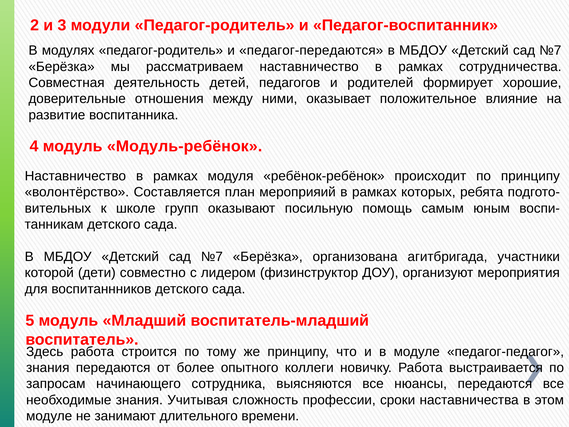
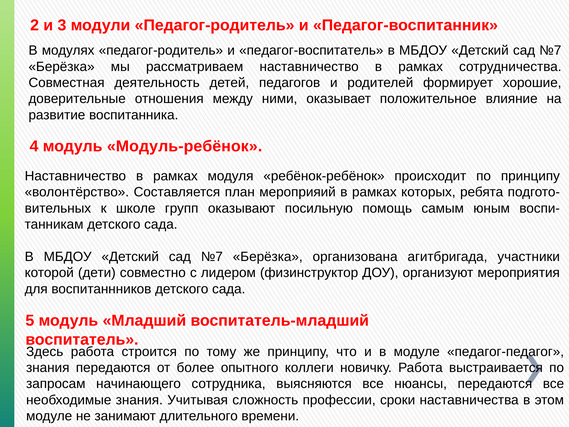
педагог-передаются: педагог-передаются -> педагог-воспитатель (311, 50)
